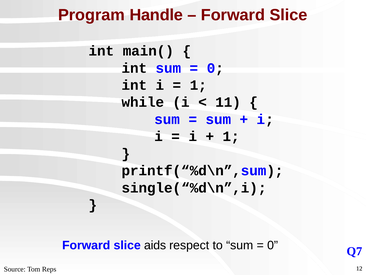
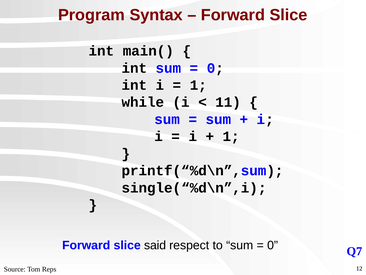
Handle: Handle -> Syntax (156, 15)
aids: aids -> said (155, 245)
